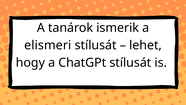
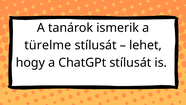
elismeri: elismeri -> türelme (48, 45)
